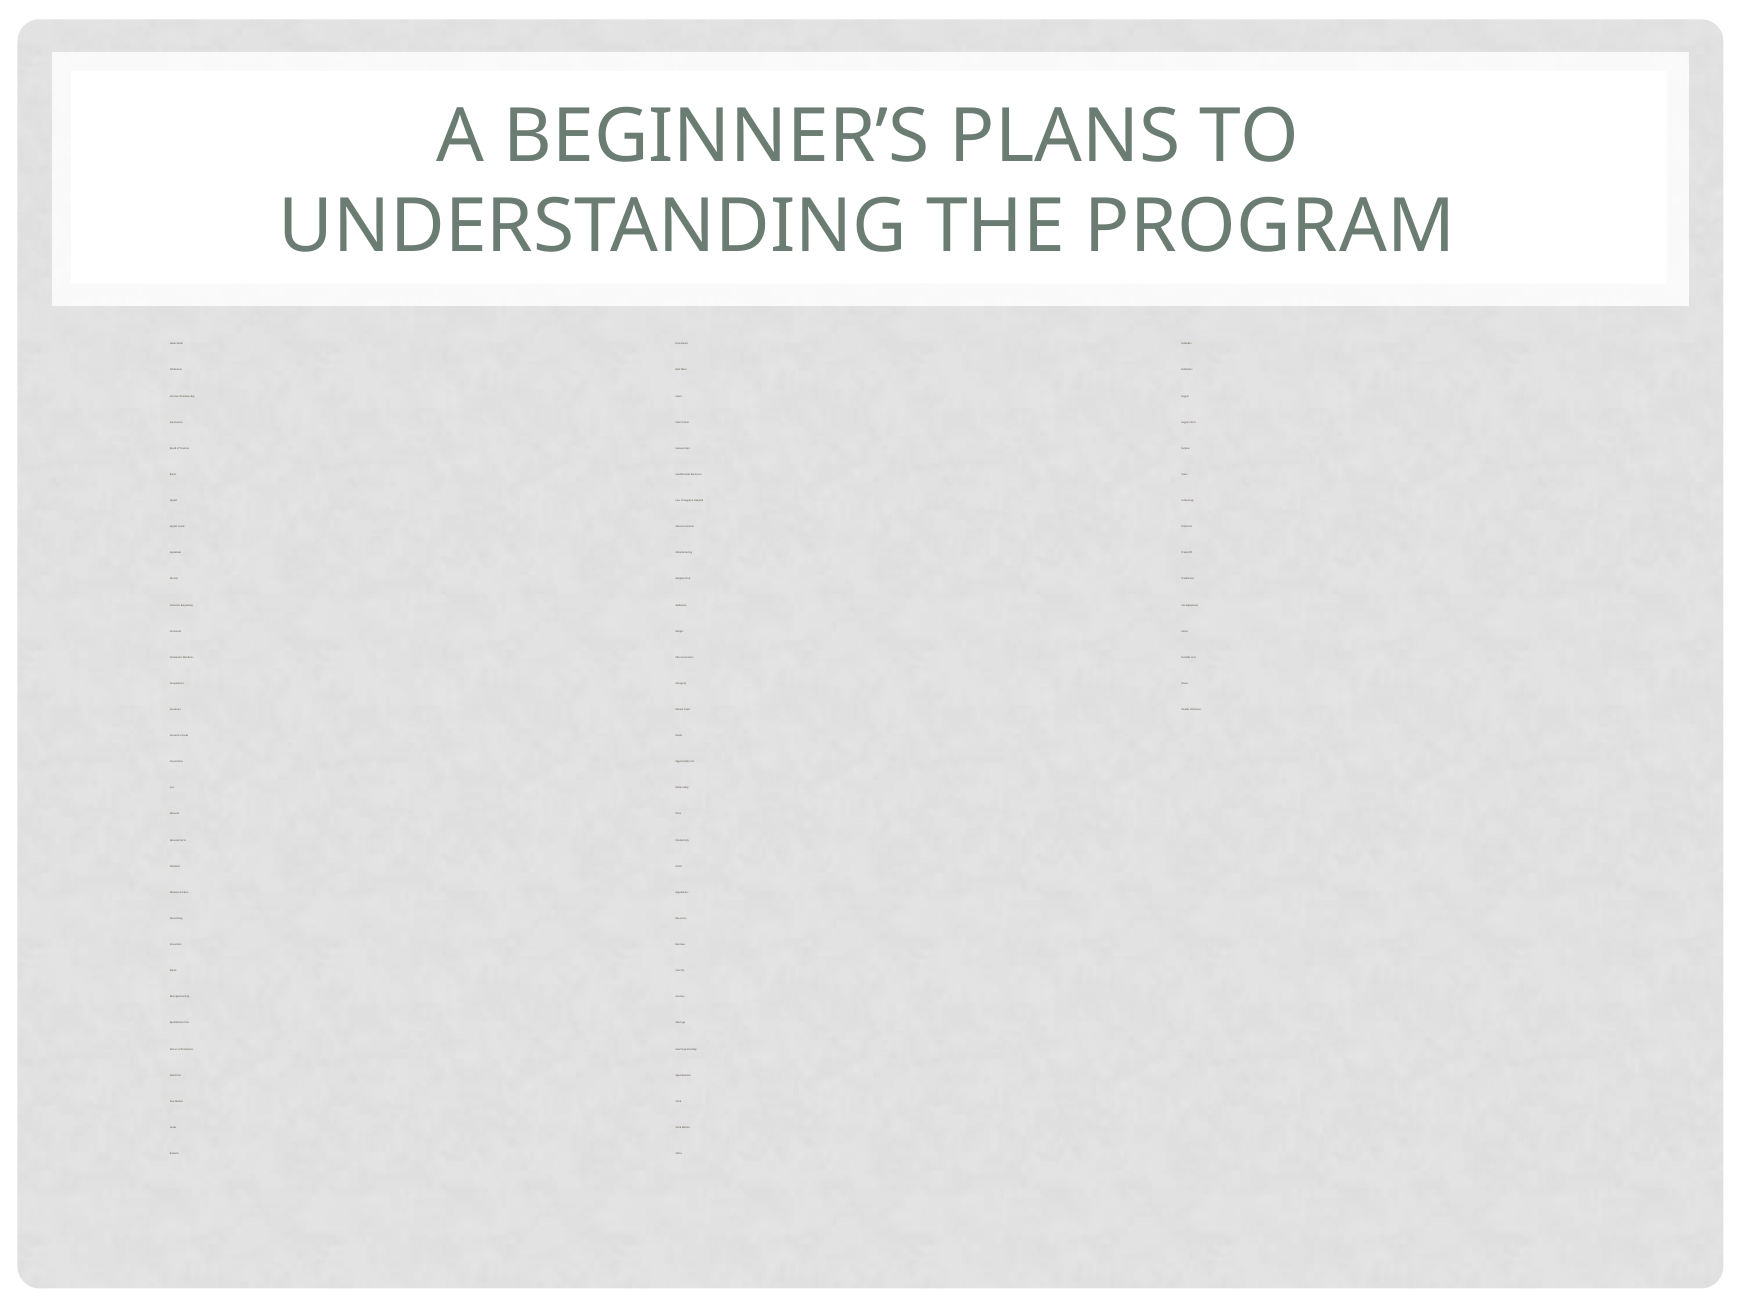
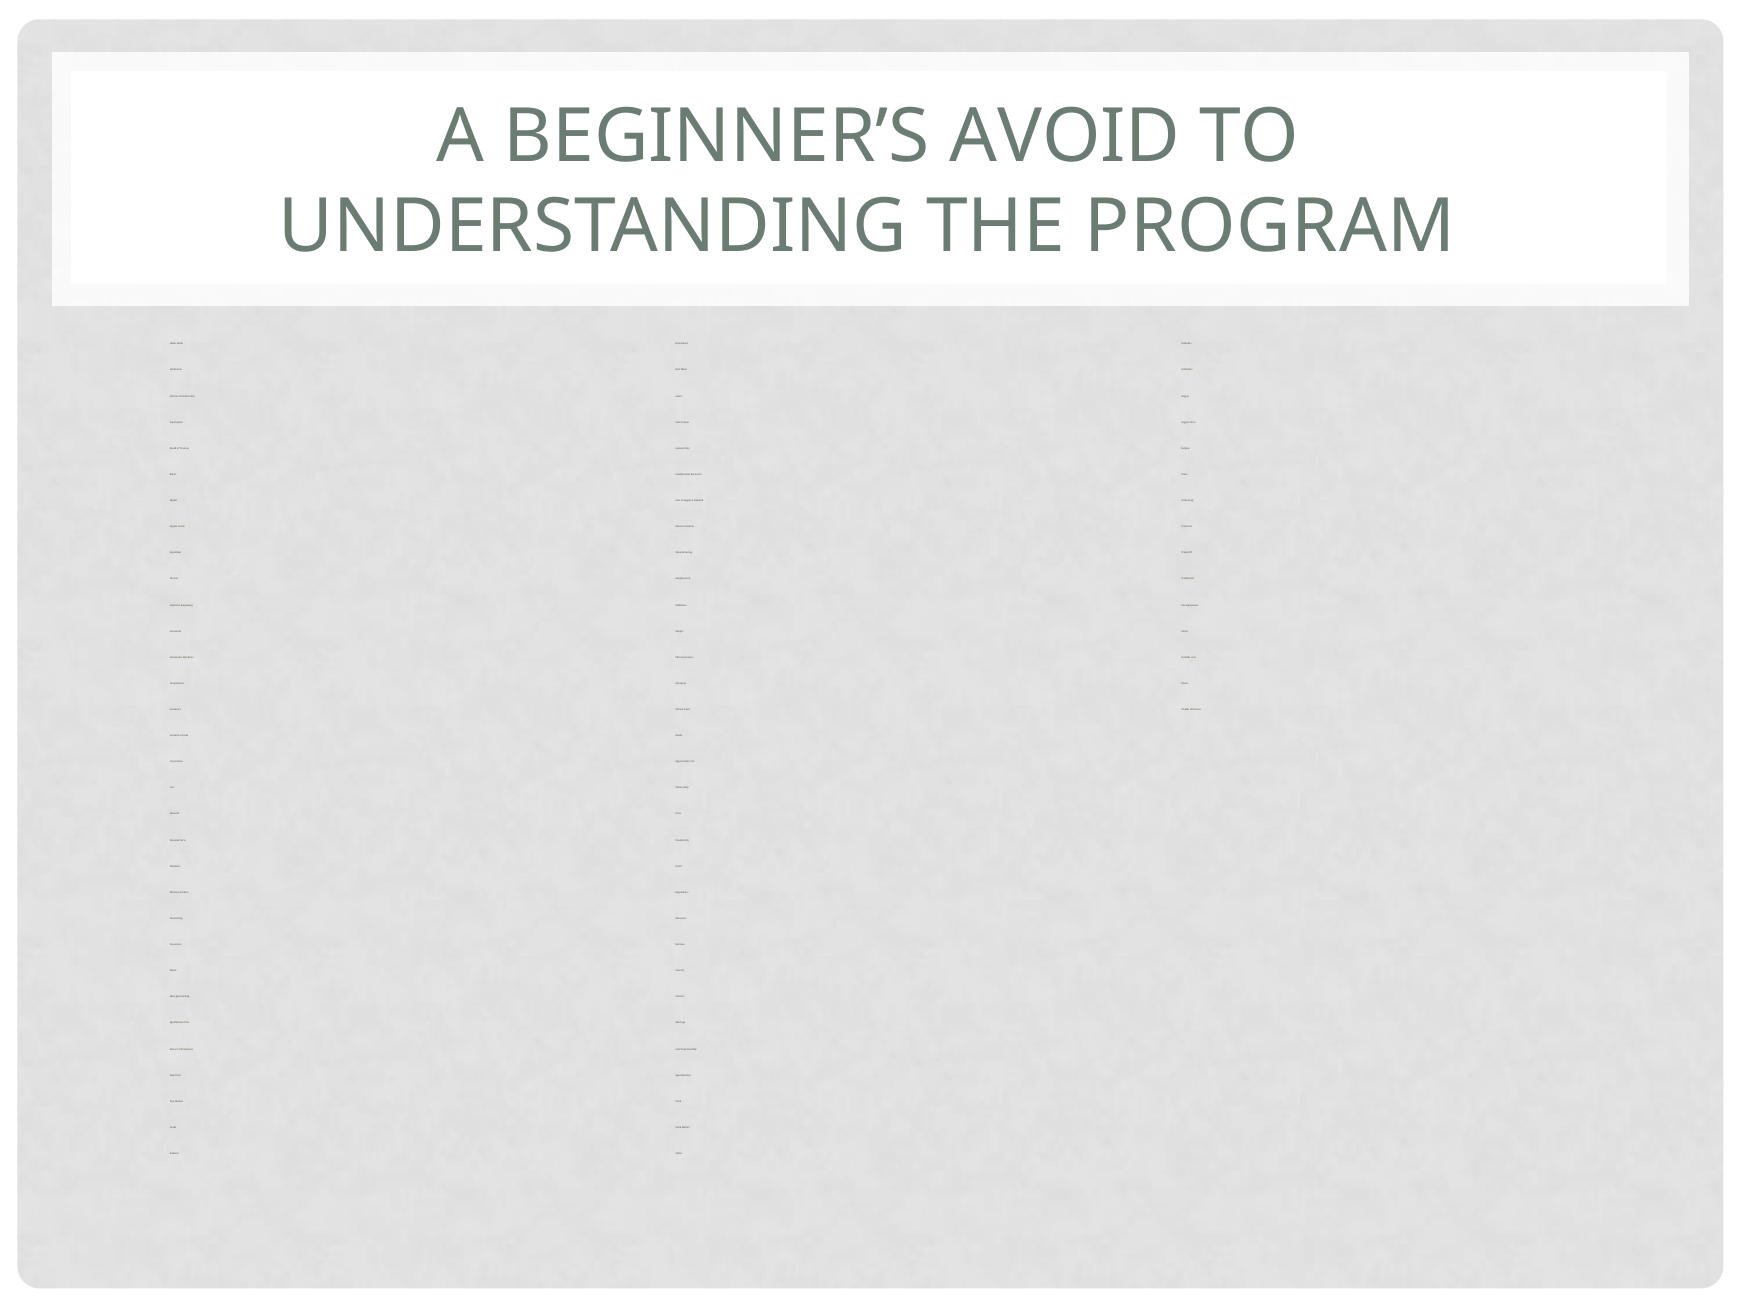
PLANS: PLANS -> AVOID (1065, 137)
